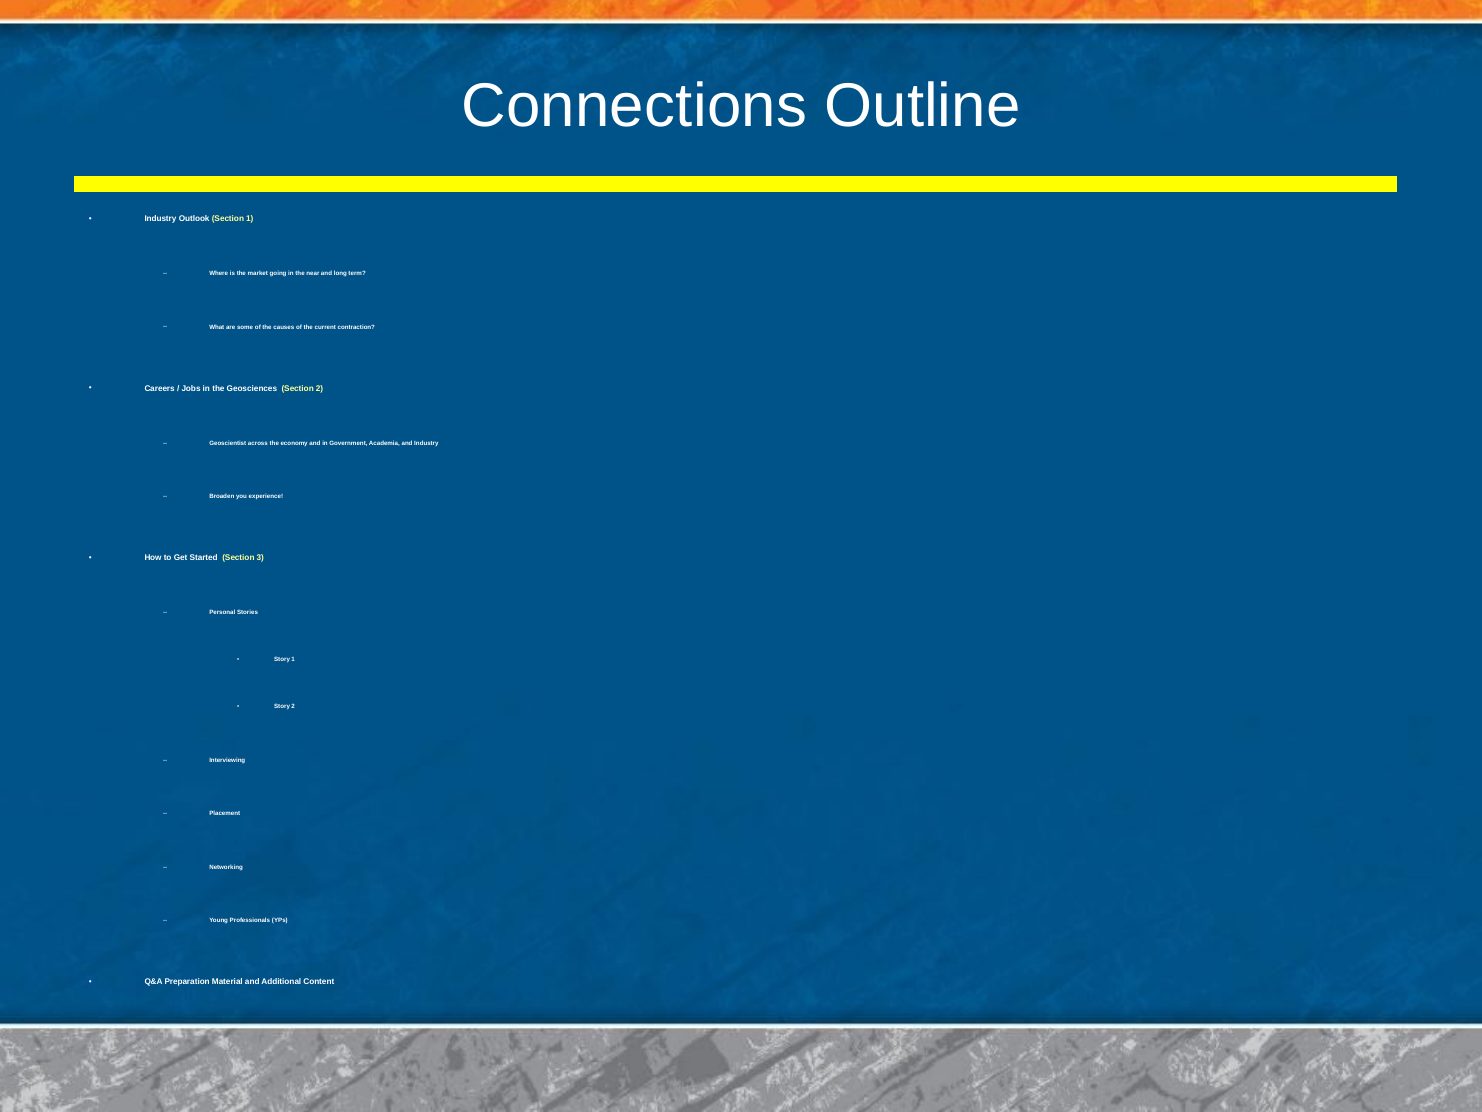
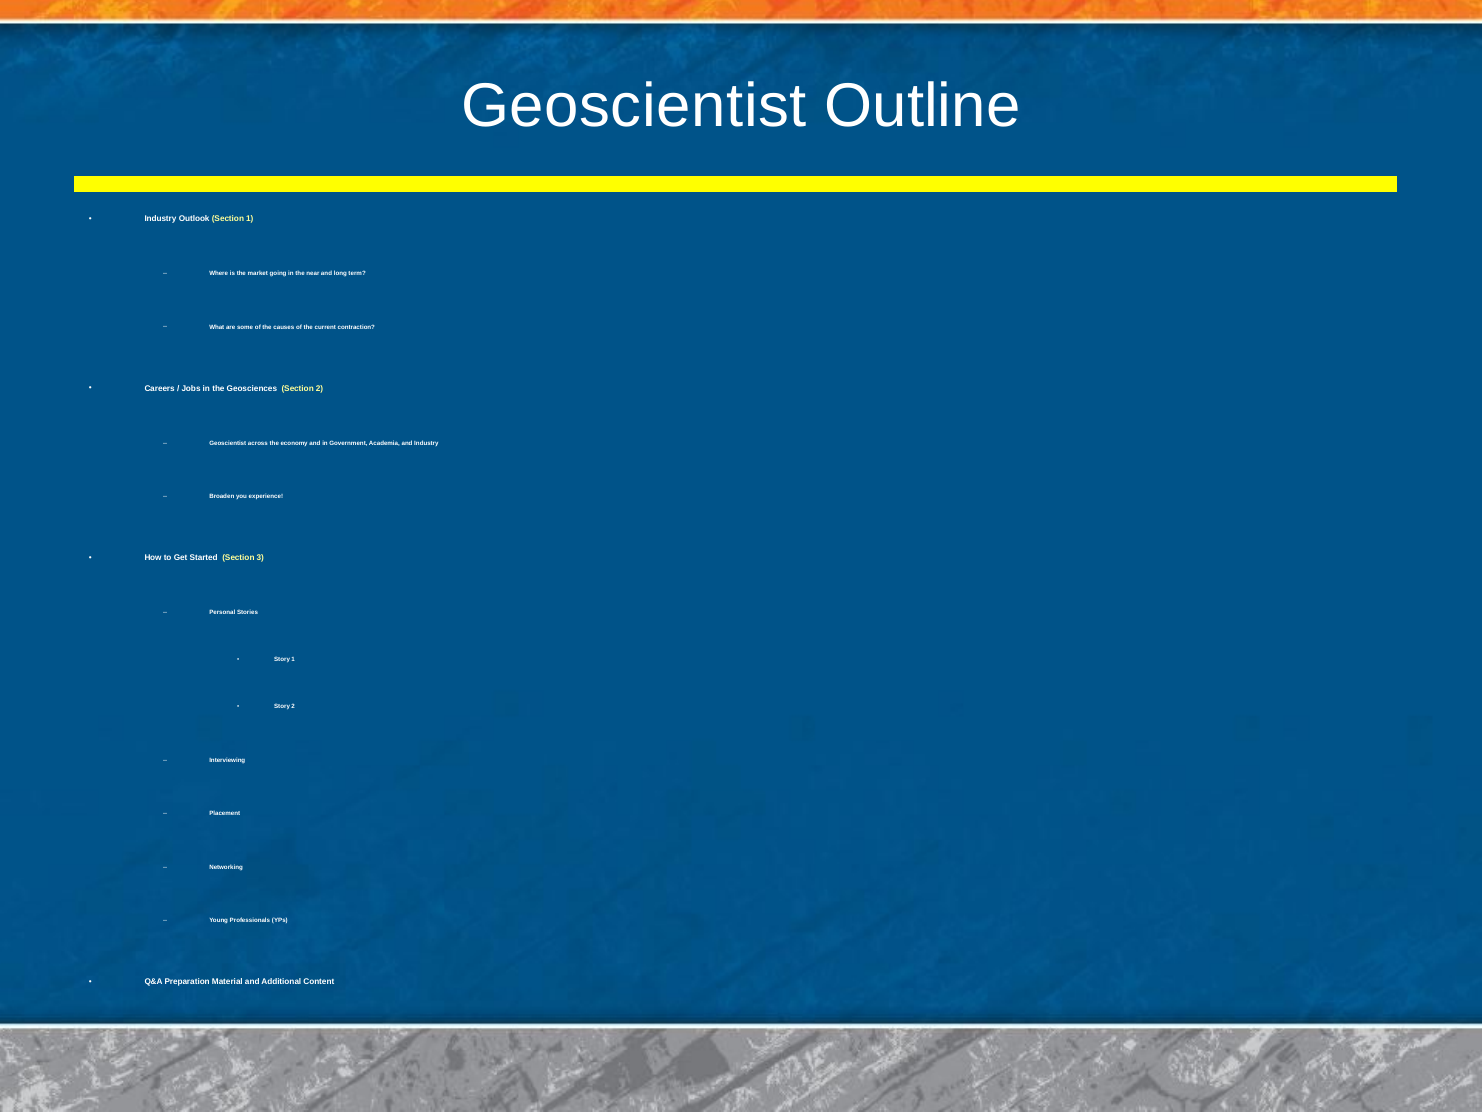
Connections: Connections -> Geoscientist (634, 106)
